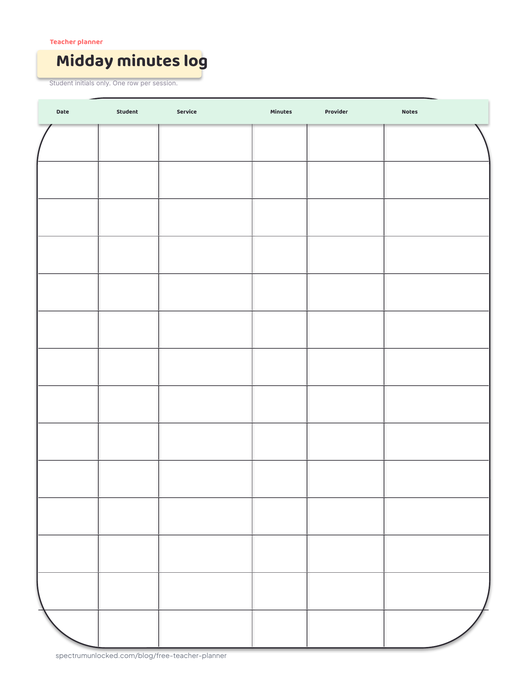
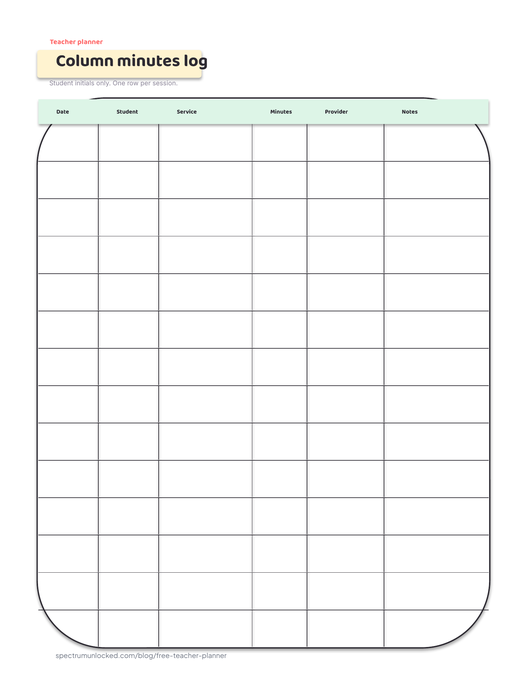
Midday: Midday -> Column (85, 60)
